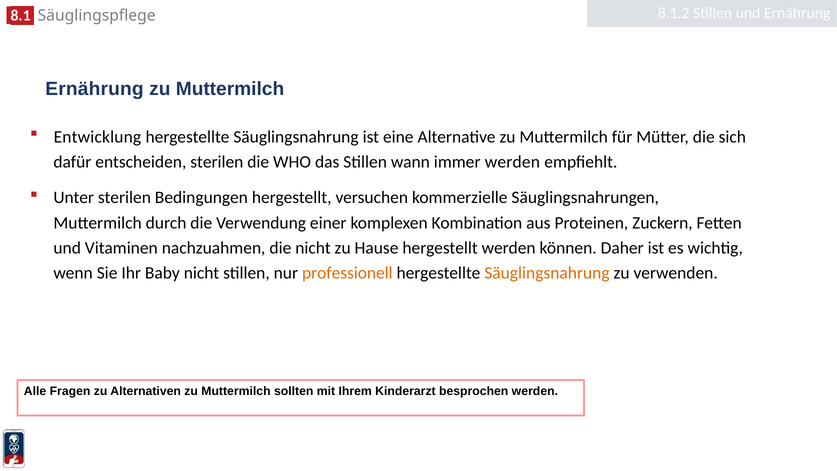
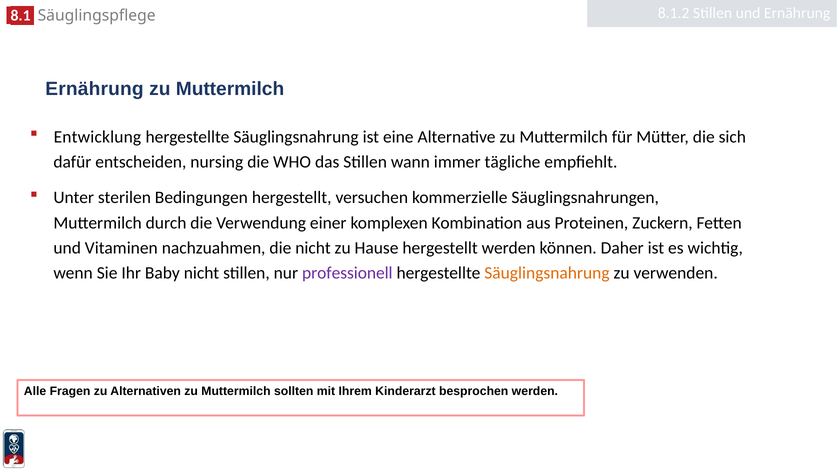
entscheiden sterilen: sterilen -> nursing (217, 162)
immer werden: werden -> tägliche (512, 162)
professionell colour: orange -> purple (347, 273)
